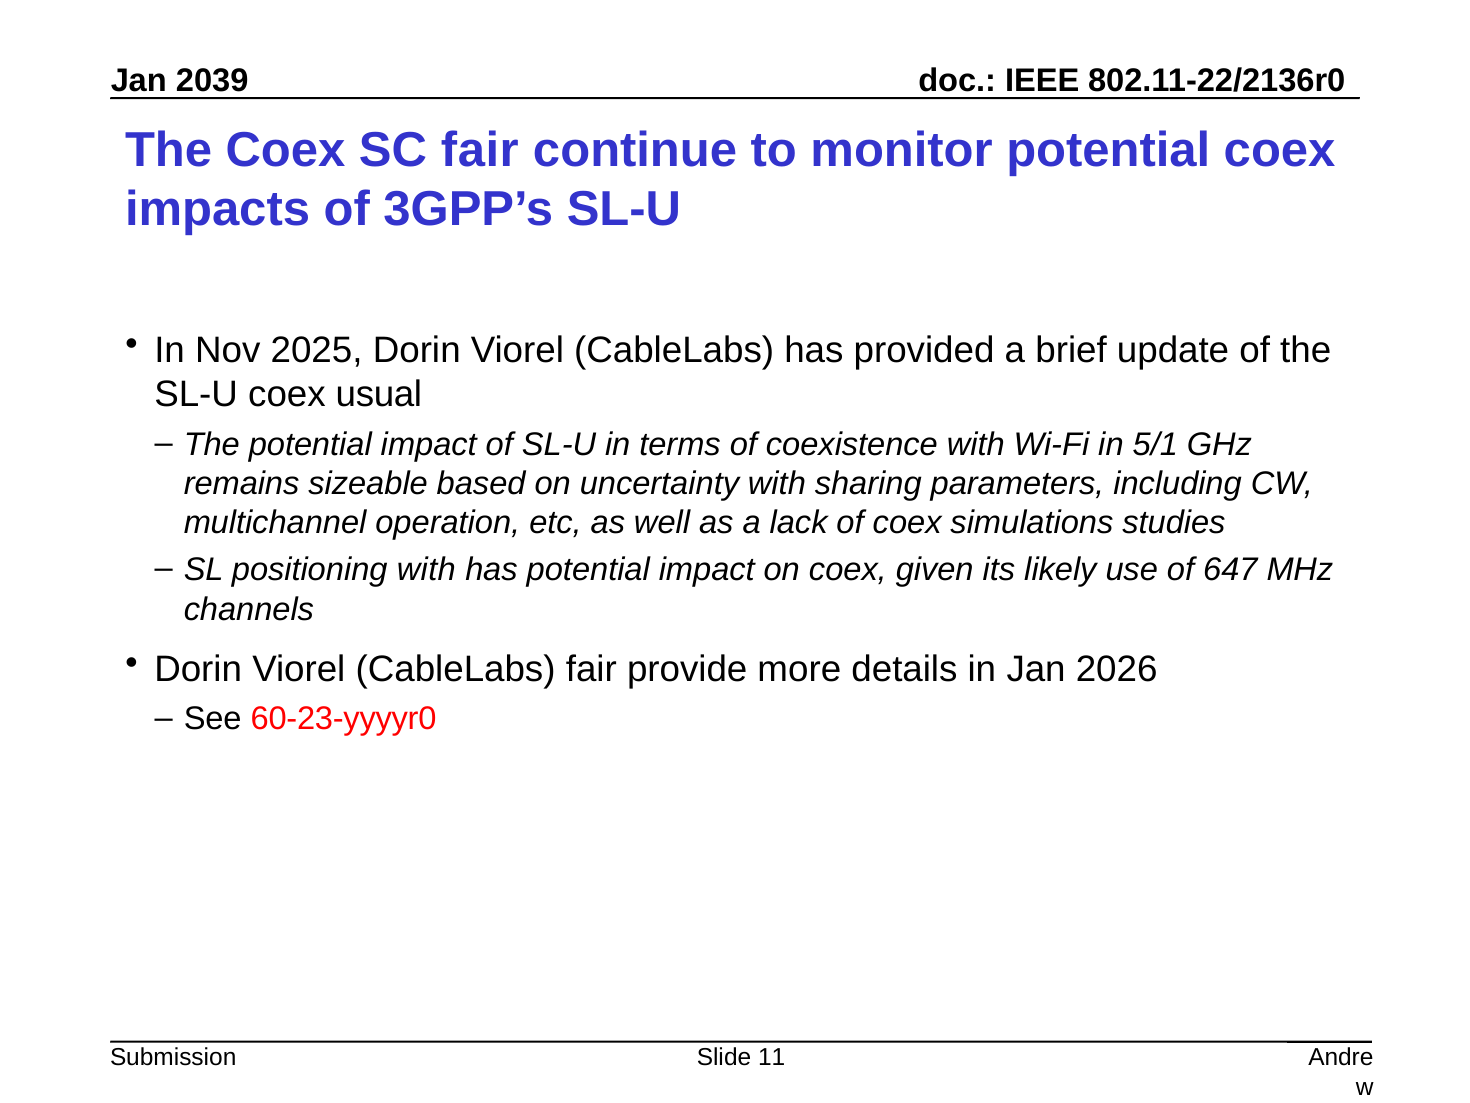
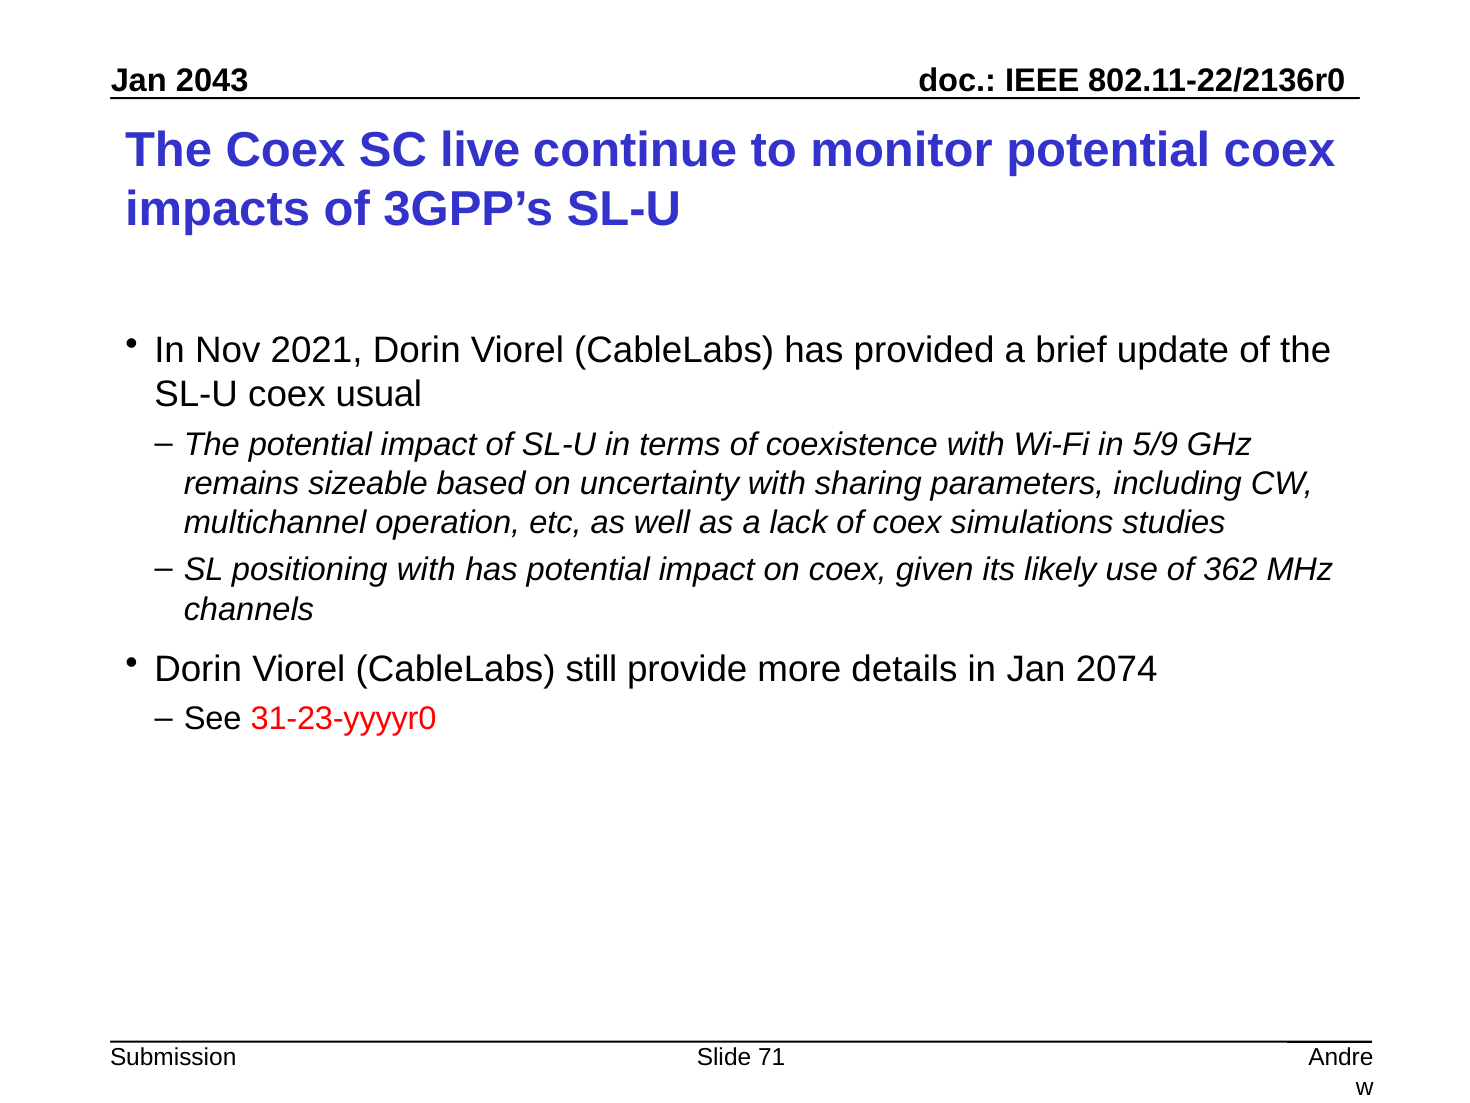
2039: 2039 -> 2043 (212, 81)
SC fair: fair -> live (480, 151)
2025: 2025 -> 2021 (317, 351)
5/1: 5/1 -> 5/9 (1155, 444)
647: 647 -> 362 (1230, 570)
CableLabs fair: fair -> still (592, 669)
2026: 2026 -> 2074 (1117, 669)
60-23-yyyyr0: 60-23-yyyyr0 -> 31-23-yyyyr0 (344, 719)
11: 11 -> 71 (772, 1057)
